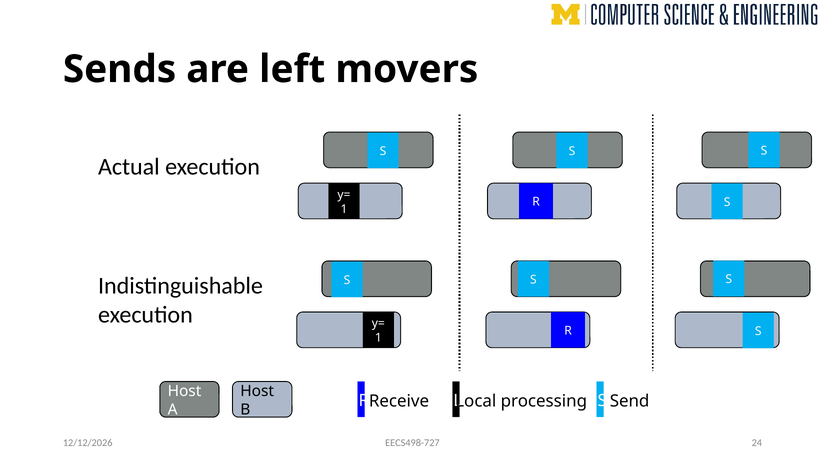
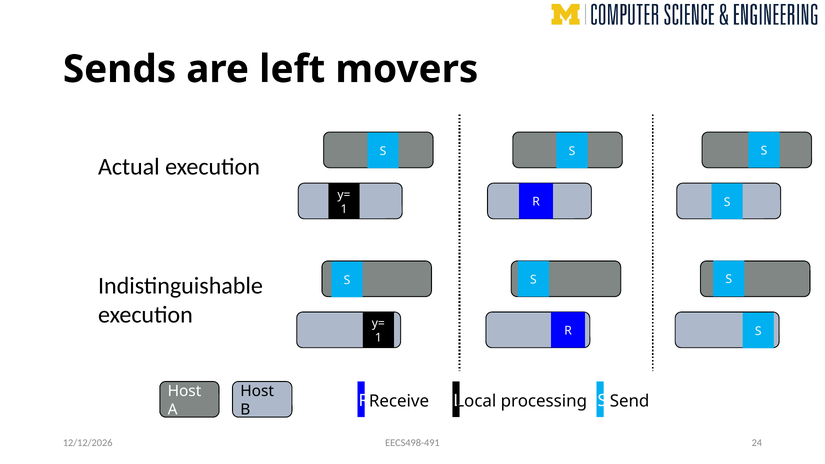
EECS498-727: EECS498-727 -> EECS498-491 (412, 443)
